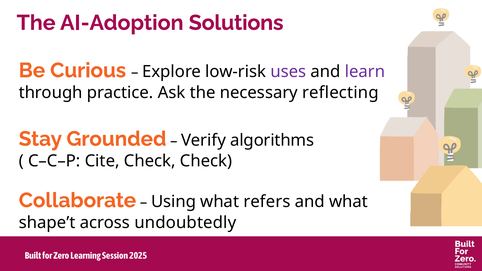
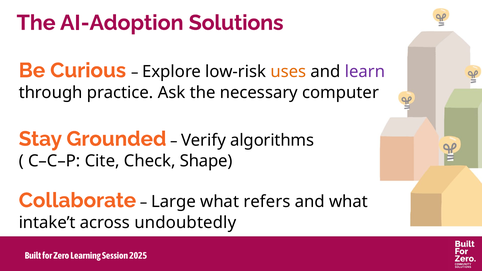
uses colour: purple -> orange (288, 72)
reflecting: reflecting -> computer (341, 93)
Check Check: Check -> Shape (206, 161)
Using: Using -> Large (173, 202)
shape’t: shape’t -> intake’t (47, 223)
